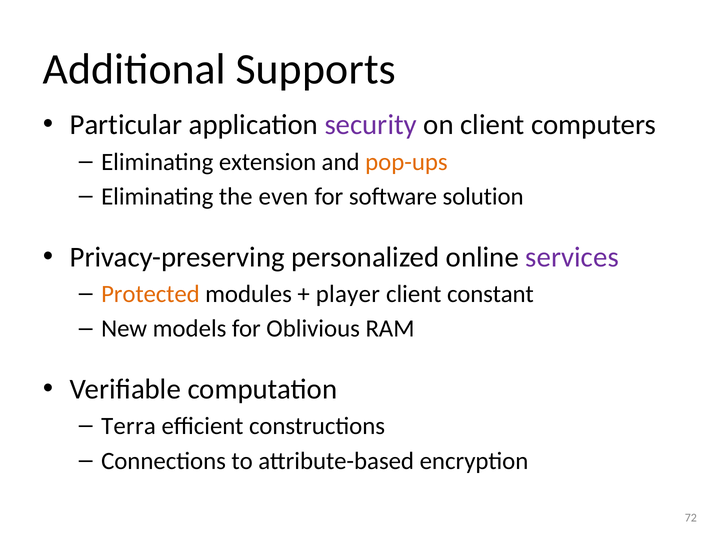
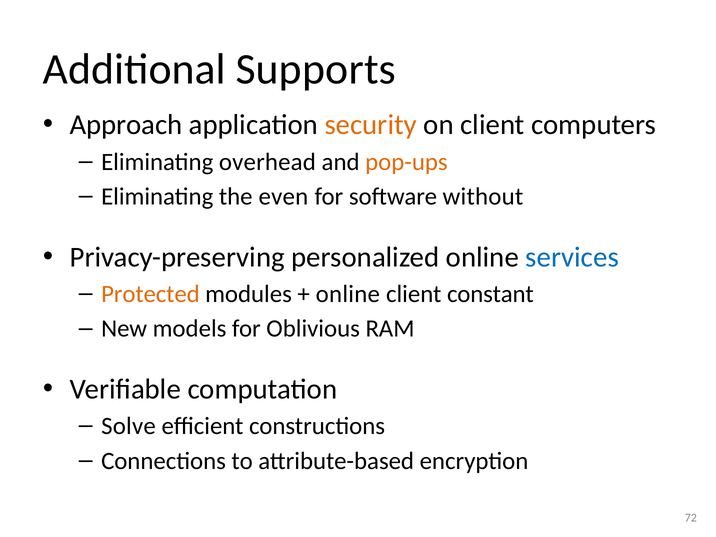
Particular: Particular -> Approach (126, 125)
security colour: purple -> orange (371, 125)
extension: extension -> overhead (267, 162)
solution: solution -> without (483, 197)
services colour: purple -> blue (572, 257)
player: player -> online (348, 294)
Terra: Terra -> Solve (128, 426)
